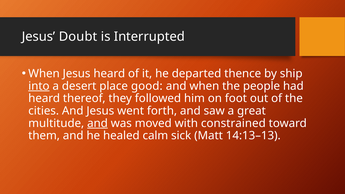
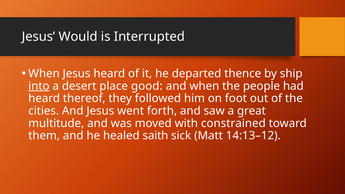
Doubt: Doubt -> Would (78, 37)
and underline: present -> none (97, 123)
calm: calm -> saith (155, 136)
14:13–13: 14:13–13 -> 14:13–12 (253, 136)
